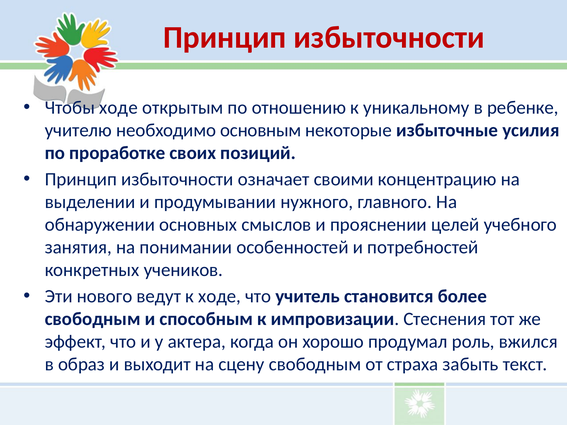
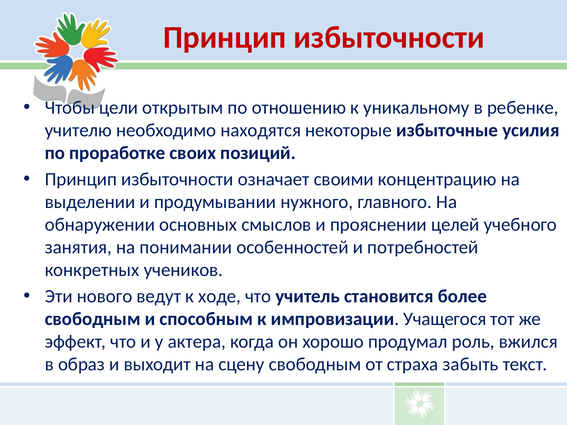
Чтобы ходе: ходе -> цели (119, 108)
основным: основным -> находятся (261, 130)
Стеснения: Стеснения -> Учащегося (445, 319)
